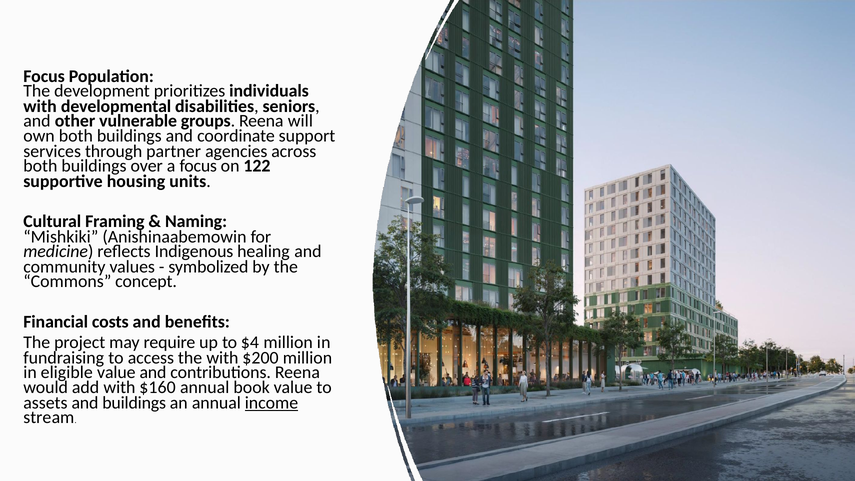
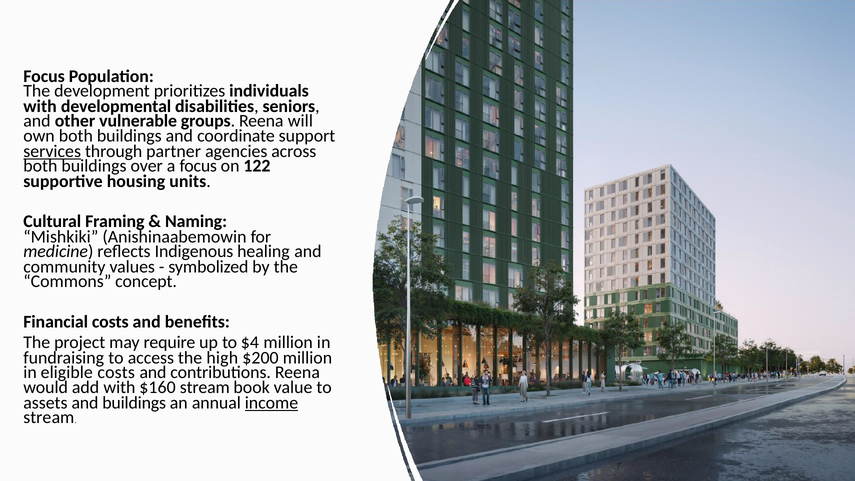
services underline: none -> present (52, 151)
the with: with -> high (222, 358)
eligible value: value -> costs (116, 373)
$160 annual: annual -> stream (205, 387)
